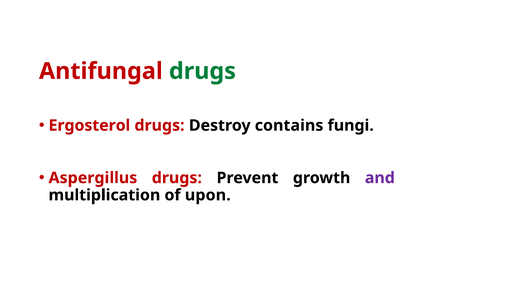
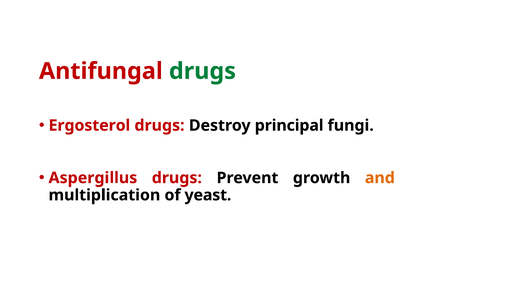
contains: contains -> principal (289, 126)
and colour: purple -> orange (380, 178)
upon: upon -> yeast (208, 195)
